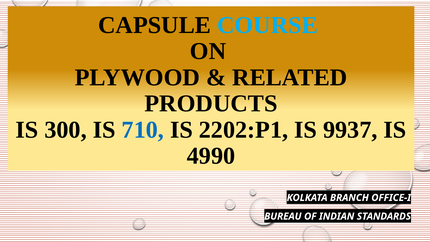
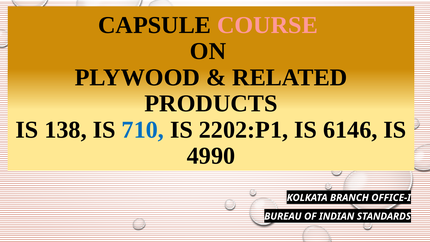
COURSE colour: light blue -> pink (267, 25)
300: 300 -> 138 (66, 130)
9937: 9937 -> 6146 (350, 130)
